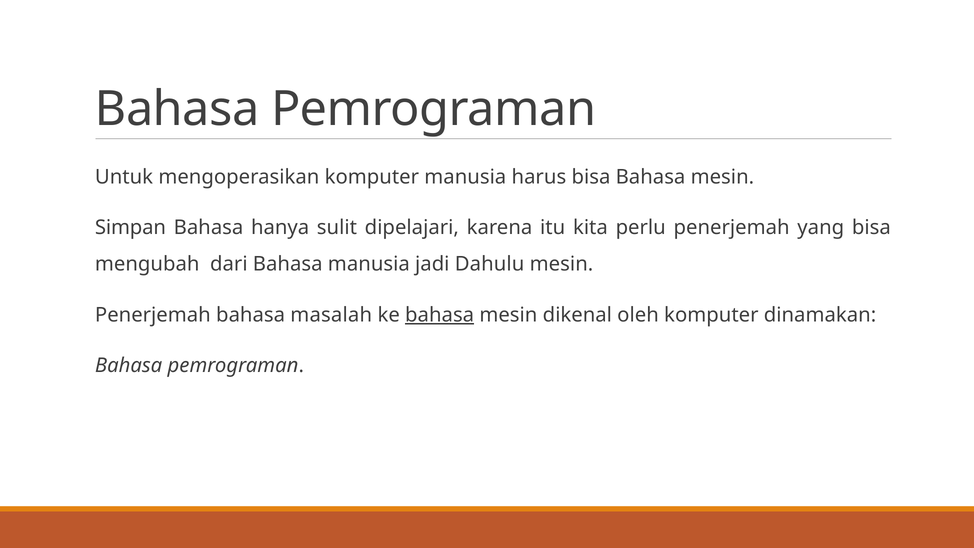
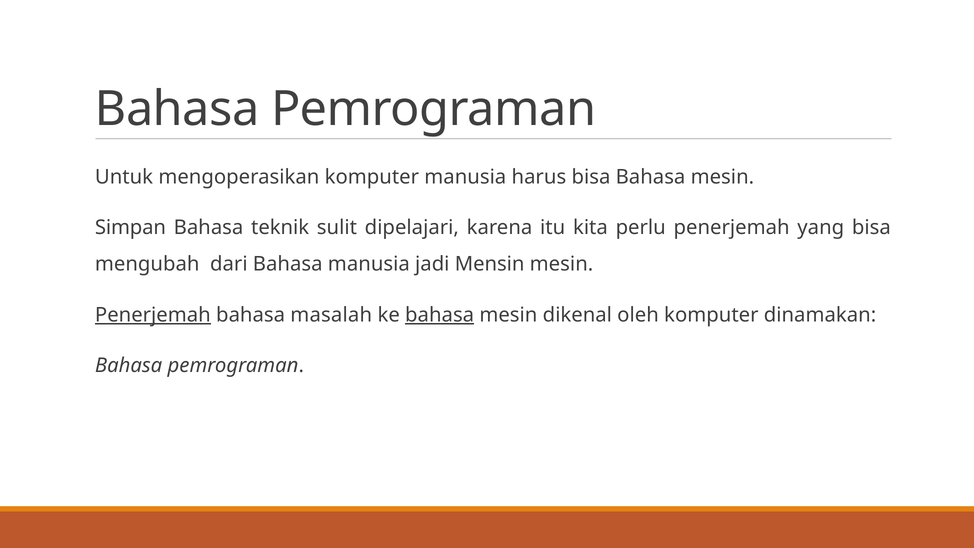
hanya: hanya -> teknik (280, 228)
Dahulu: Dahulu -> Mensin (490, 264)
Penerjemah underline: none -> present (153, 315)
